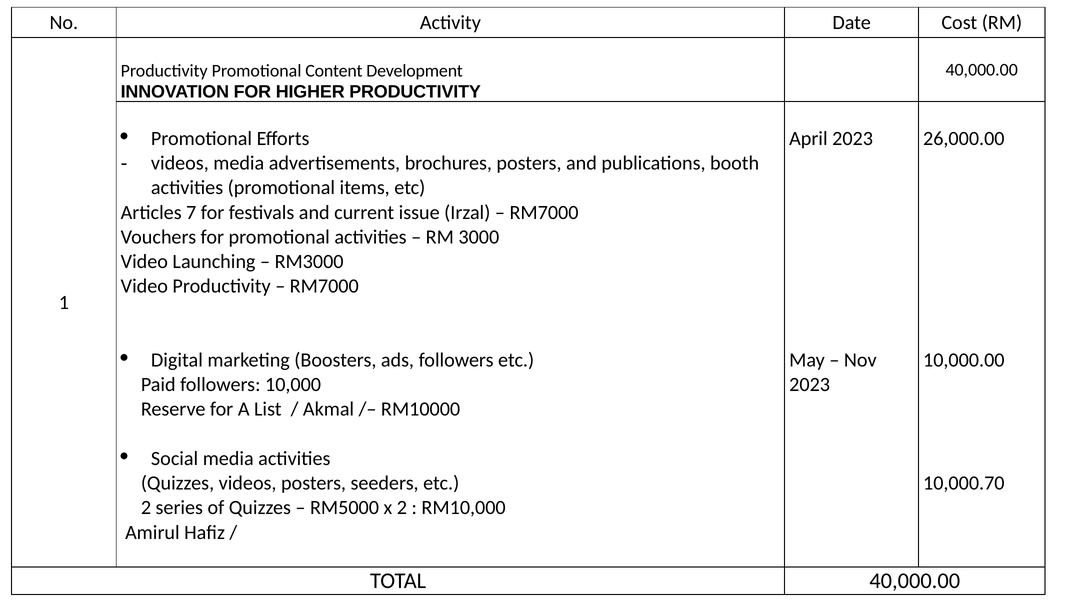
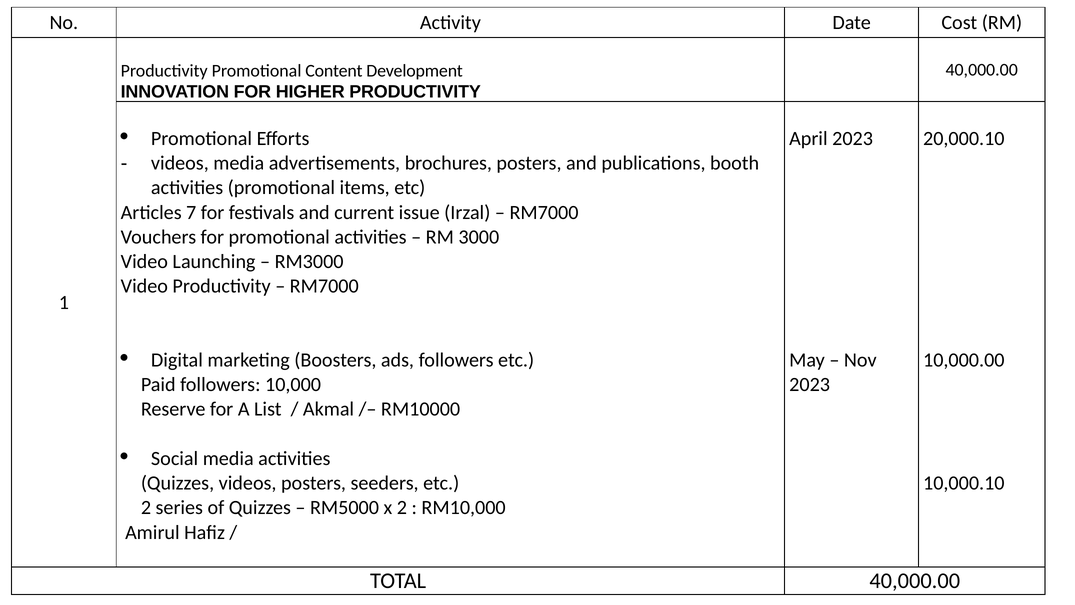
26,000.00: 26,000.00 -> 20,000.10 (964, 139)
10,000.70: 10,000.70 -> 10,000.10 (964, 483)
